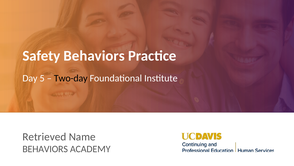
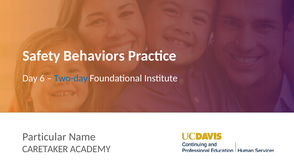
5: 5 -> 6 (42, 78)
Two-day colour: black -> blue (71, 78)
Retrieved: Retrieved -> Particular (44, 136)
BEHAVIORS: BEHAVIORS -> CARETAKER (45, 148)
